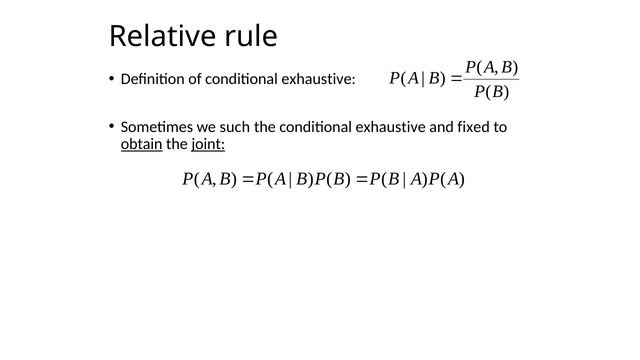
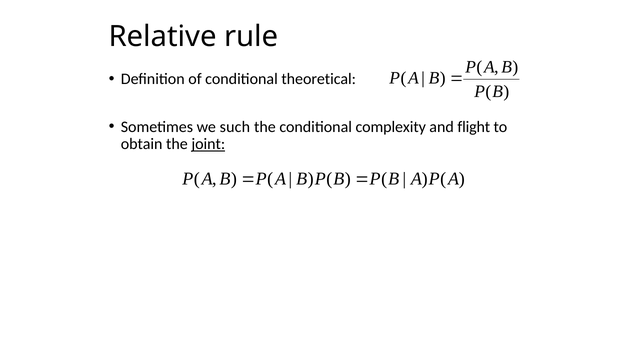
of conditional exhaustive: exhaustive -> theoretical (319, 79)
the conditional exhaustive: exhaustive -> complexity (391, 127)
fixed: fixed -> flight (474, 127)
obtain underline: present -> none (142, 144)
